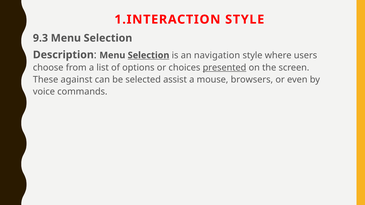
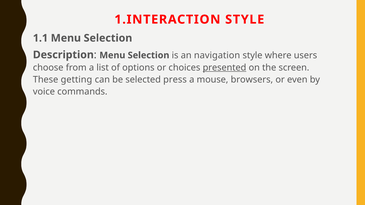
9.3: 9.3 -> 1.1 (40, 38)
Selection underline: present -> none (149, 55)
against: against -> getting (76, 80)
assist: assist -> press (175, 80)
